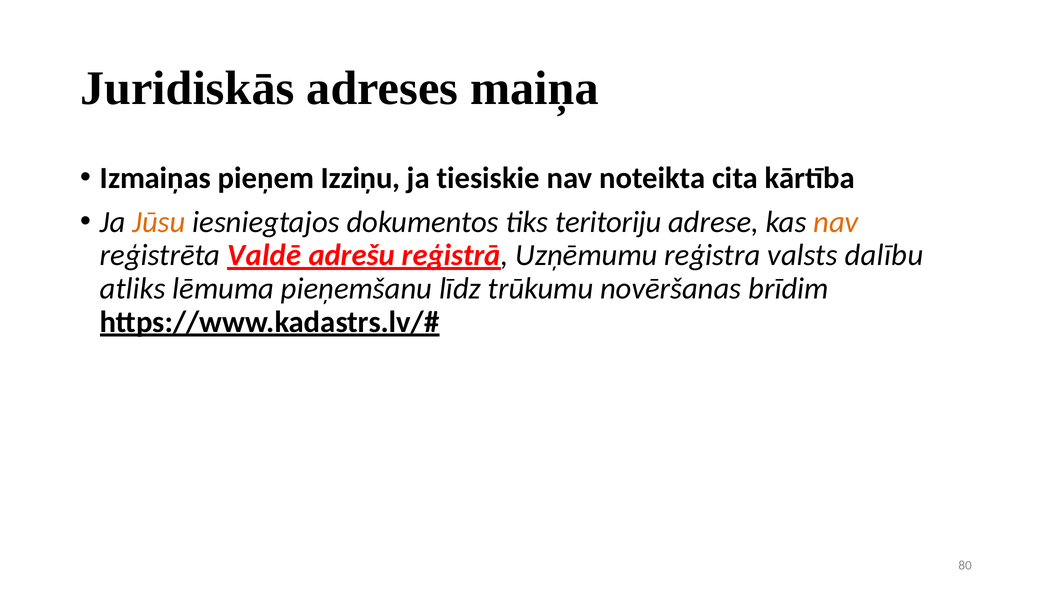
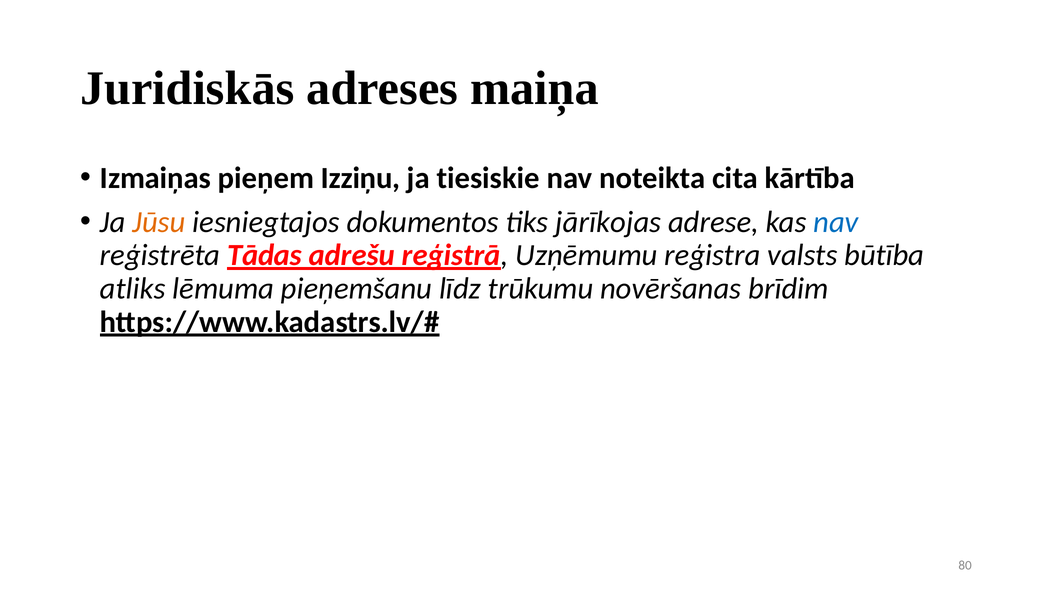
teritoriju: teritoriju -> jārīkojas (608, 222)
nav colour: orange -> blue (836, 222)
Valdē: Valdē -> Tādas (265, 255)
dalību: dalību -> būtība (884, 255)
